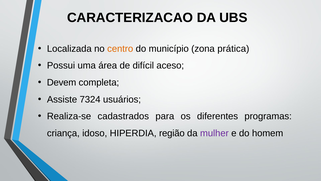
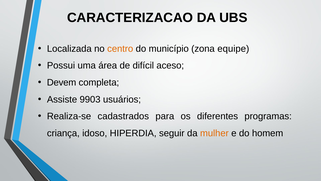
prática: prática -> equipe (233, 49)
7324: 7324 -> 9903 (90, 99)
região: região -> seguir (172, 133)
mulher colour: purple -> orange (214, 133)
